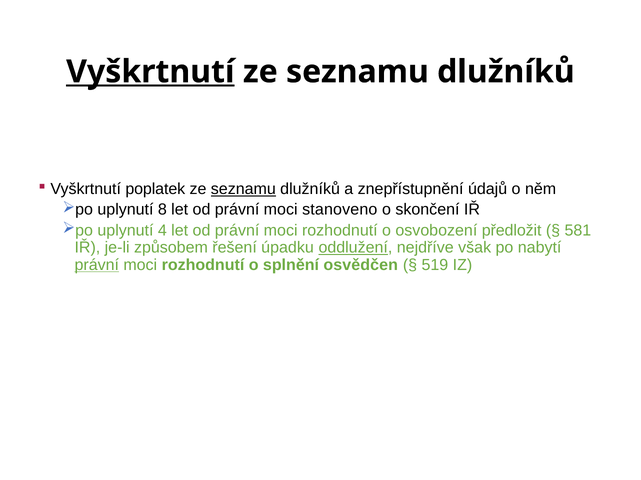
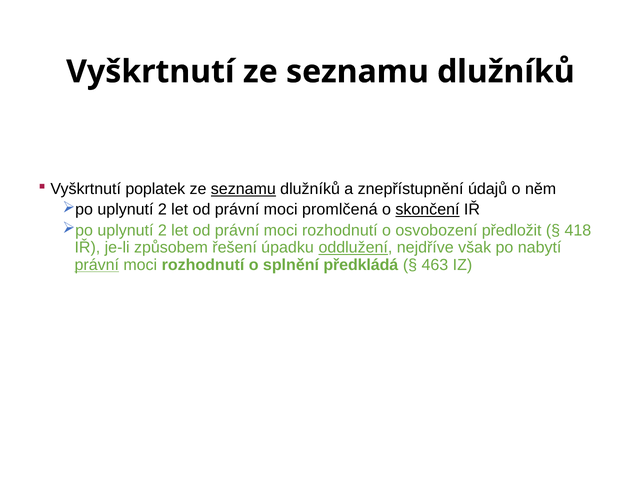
Vyškrtnutí underline: present -> none (150, 72)
8: 8 -> 2 (162, 210)
stanoveno: stanoveno -> promlčená (340, 210)
skončení underline: none -> present (427, 210)
4: 4 -> 2 (162, 231)
581: 581 -> 418 (578, 231)
osvědčen: osvědčen -> předkládá (361, 265)
519: 519 -> 463 (435, 265)
